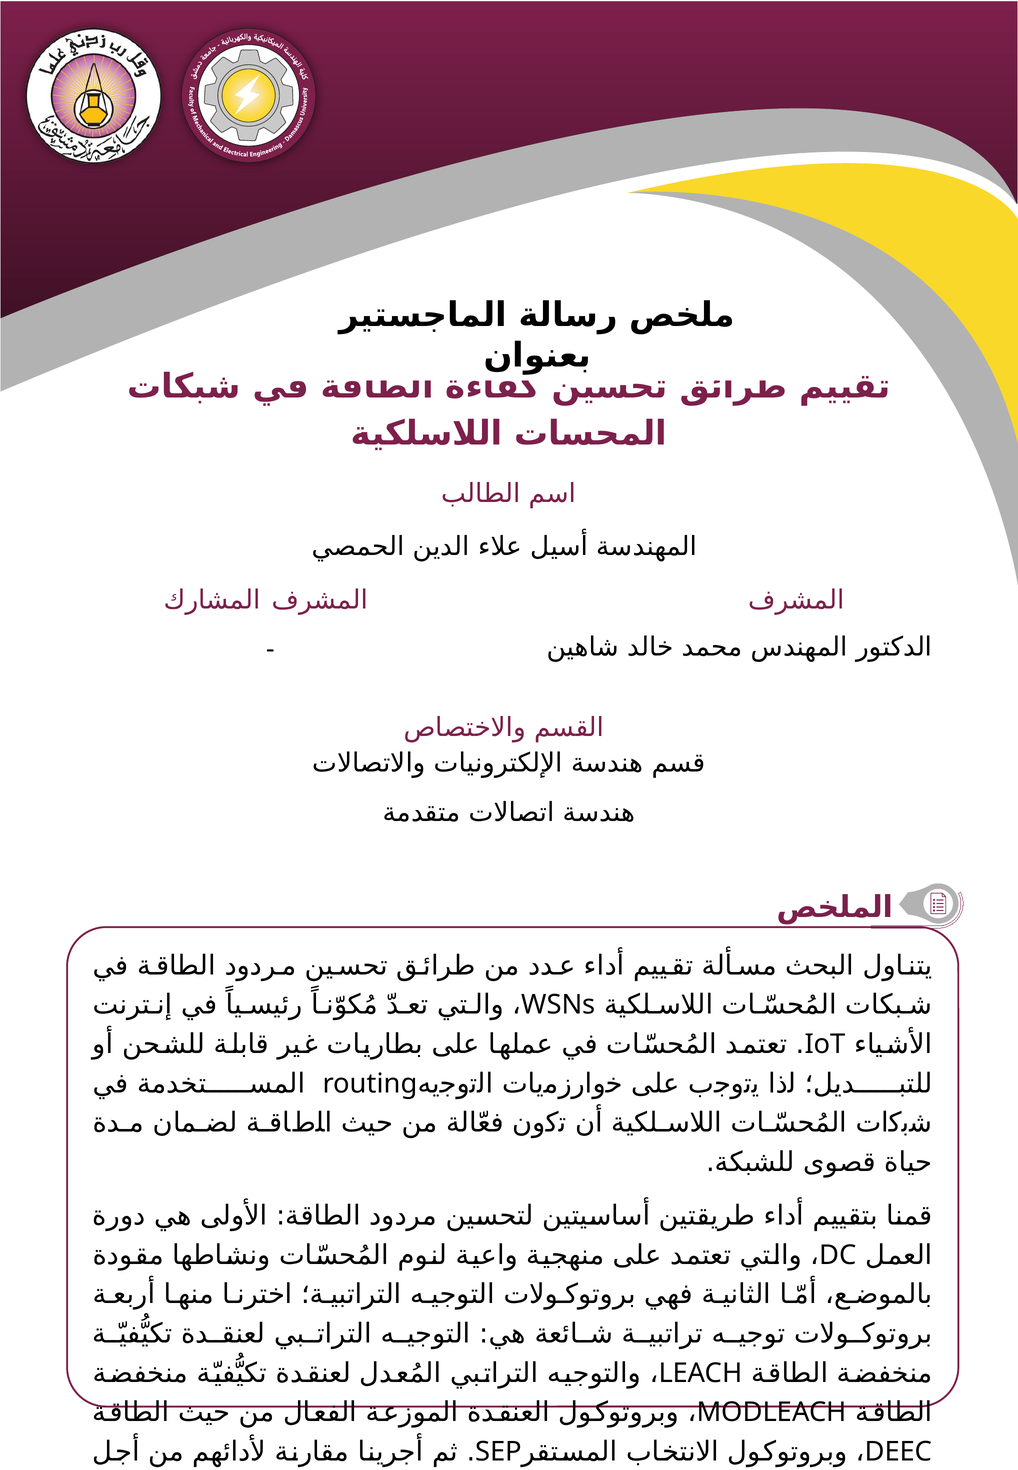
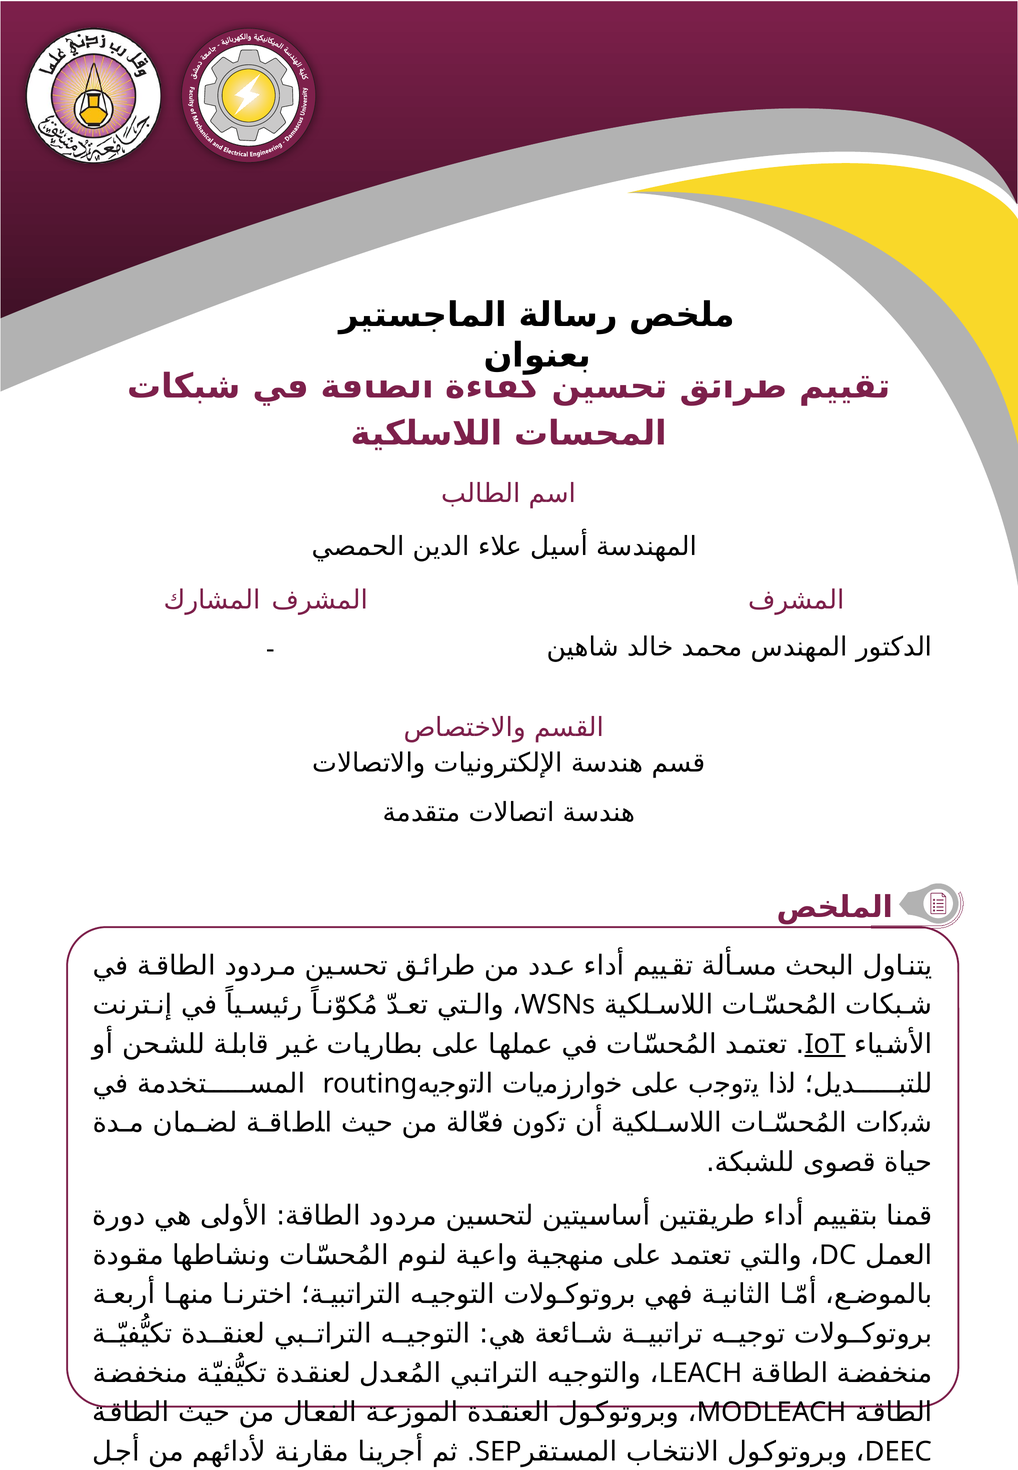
IoT underline: none -> present (825, 1045)
